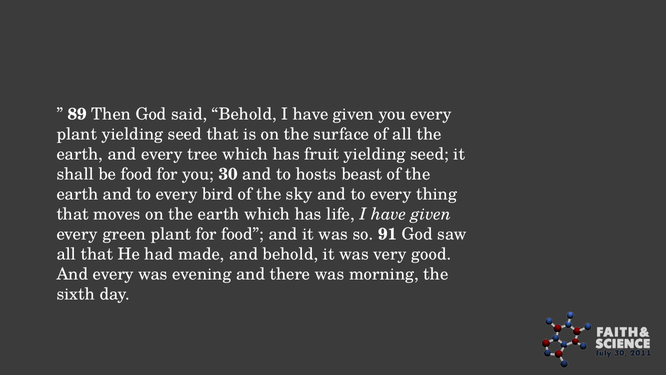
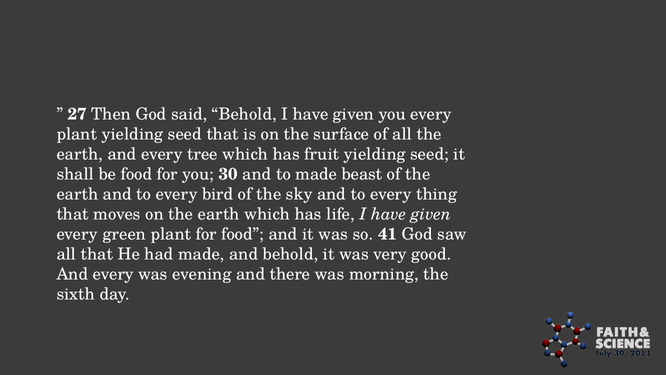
89: 89 -> 27 (77, 114)
to hosts: hosts -> made (316, 174)
91: 91 -> 41 (388, 234)
